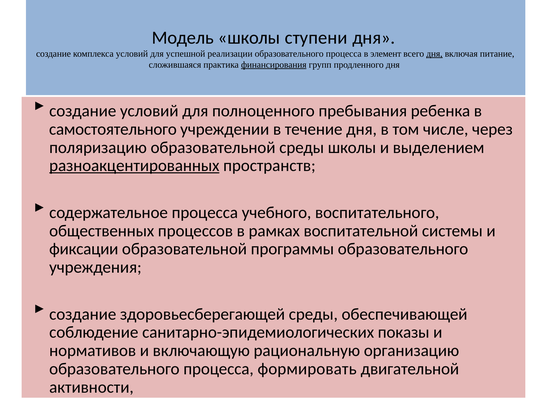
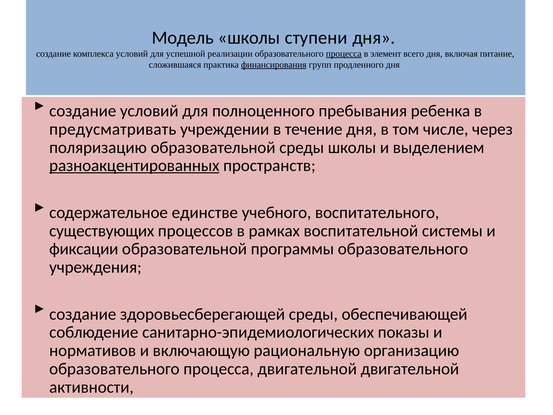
процесса underline: none -> present (344, 54)
дня underline: present -> none (434, 54)
самостоятельного: самостоятельного -> предусматривать (113, 129)
содержательное процесса: процесса -> единстве (205, 212)
общественных: общественных -> существующих (102, 231)
процесса формировать: формировать -> двигательной (307, 369)
